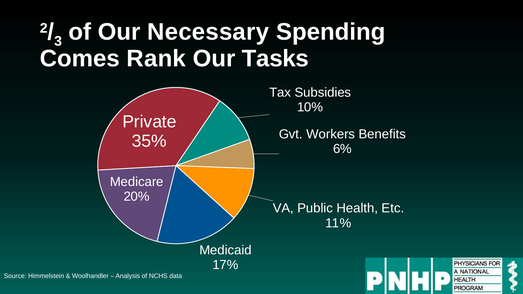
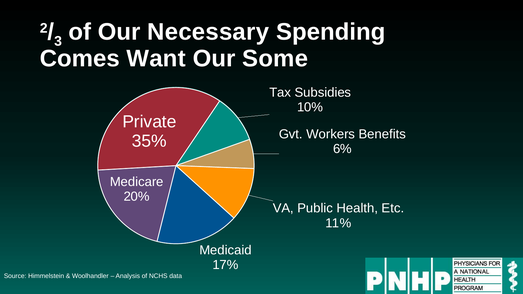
Rank: Rank -> Want (156, 59)
Tasks: Tasks -> Some (275, 59)
